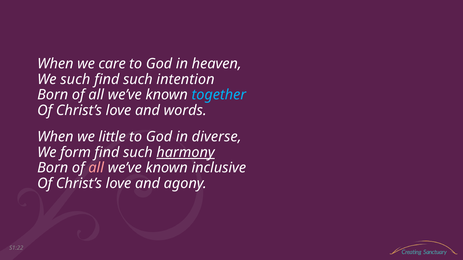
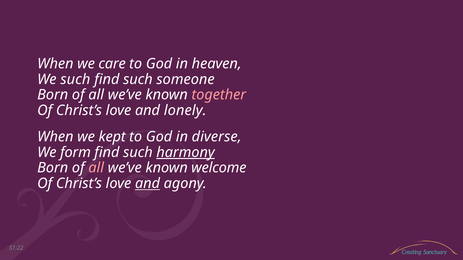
intention: intention -> someone (185, 79)
together colour: light blue -> pink (219, 95)
words: words -> lonely (185, 111)
little: little -> kept (112, 137)
inclusive: inclusive -> welcome (219, 168)
and underline: none -> present (148, 184)
